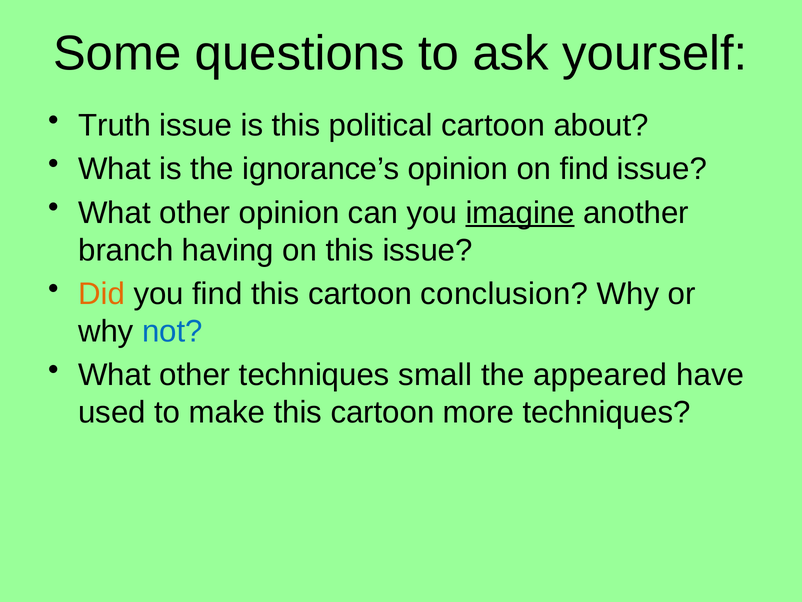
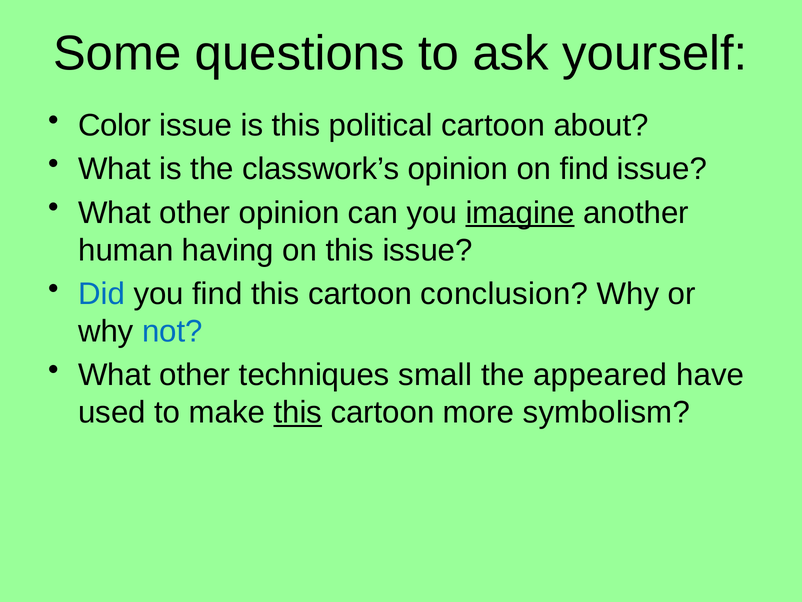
Truth: Truth -> Color (115, 125)
ignorance’s: ignorance’s -> classwork’s (321, 169)
branch: branch -> human (126, 250)
Did colour: orange -> blue (102, 294)
this underline: none -> present (298, 412)
more techniques: techniques -> symbolism (606, 412)
